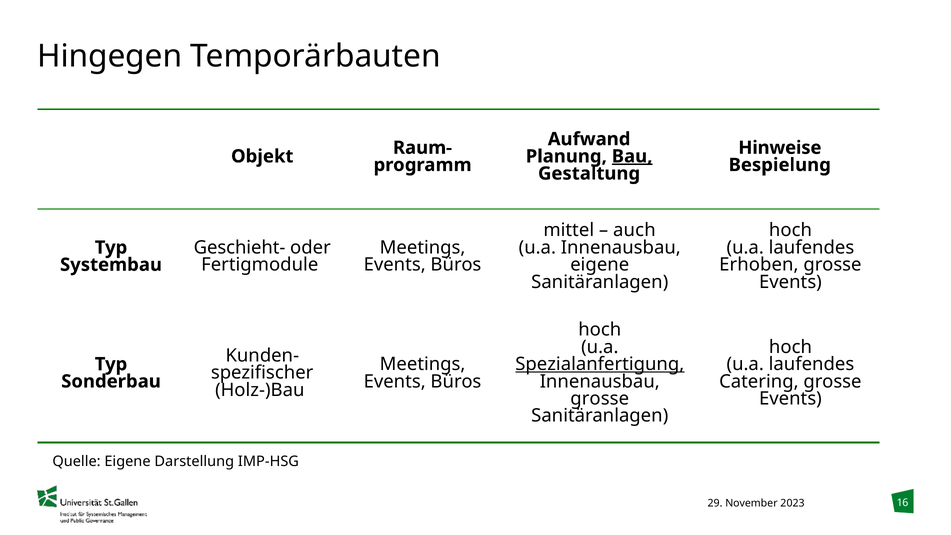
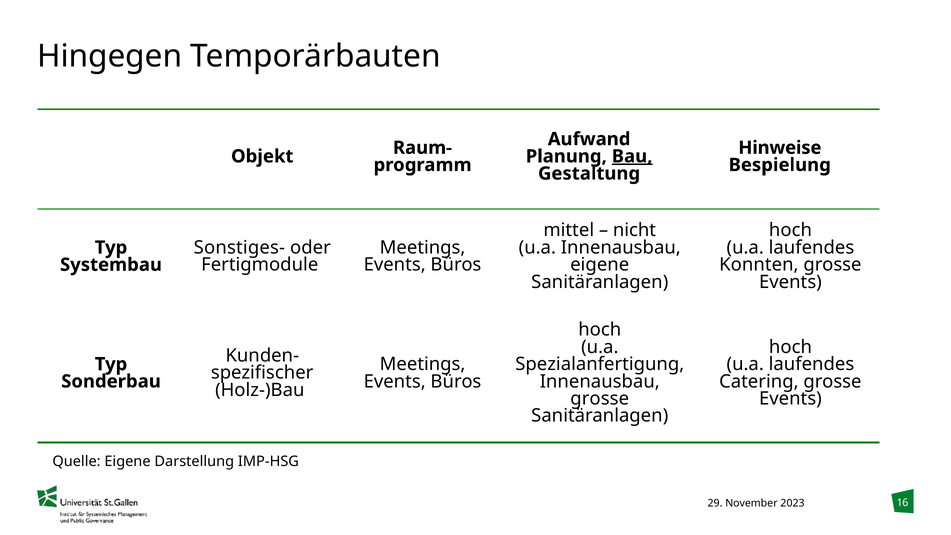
auch: auch -> nicht (634, 230)
Geschieht-: Geschieht- -> Sonstiges- (239, 248)
Erhoben: Erhoben -> Konnten (759, 265)
Spezialanfertigung underline: present -> none (600, 364)
